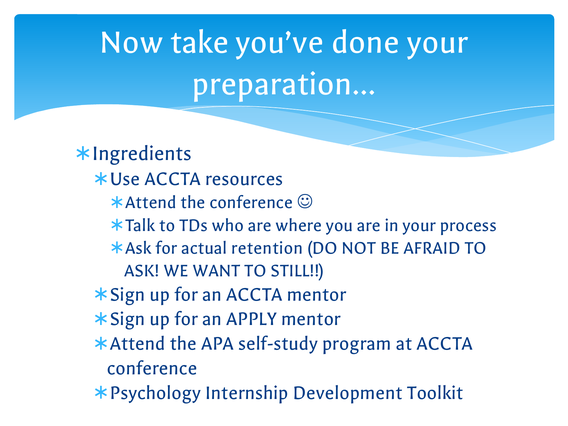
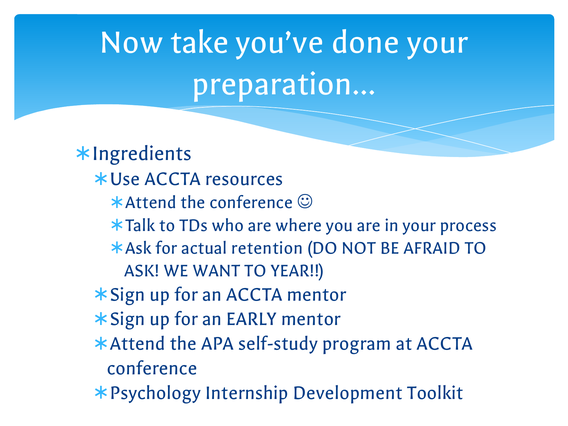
STILL: STILL -> YEAR (297, 270)
APPLY: APPLY -> EARLY (252, 319)
